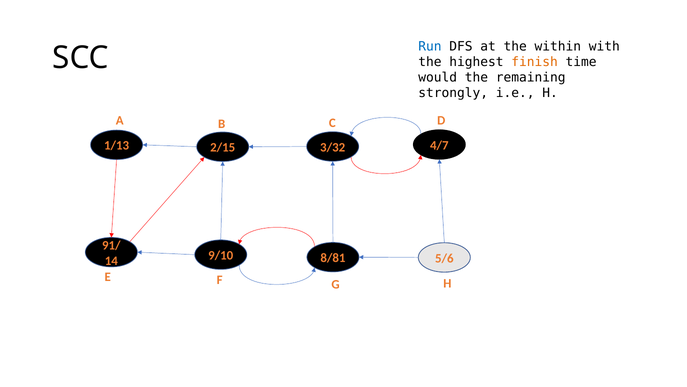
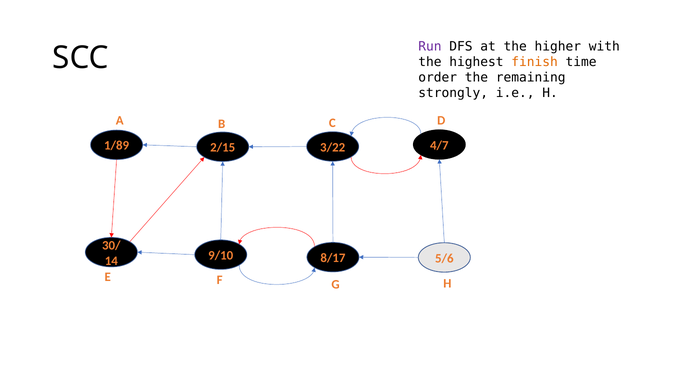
Run colour: blue -> purple (430, 47)
within: within -> higher (558, 47)
would: would -> order (438, 78)
1/13: 1/13 -> 1/89 (117, 145)
3/32: 3/32 -> 3/22 (333, 147)
91/: 91/ -> 30/ (111, 245)
8/81: 8/81 -> 8/17 (333, 258)
